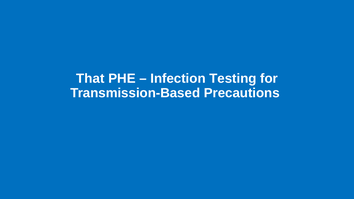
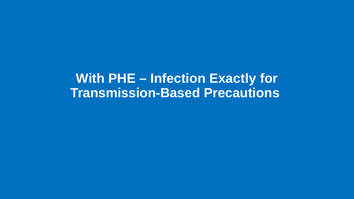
That: That -> With (90, 79)
Testing: Testing -> Exactly (233, 79)
